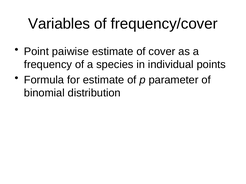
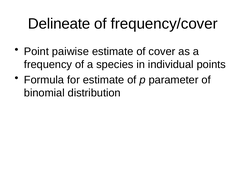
Variables: Variables -> Delineate (59, 24)
